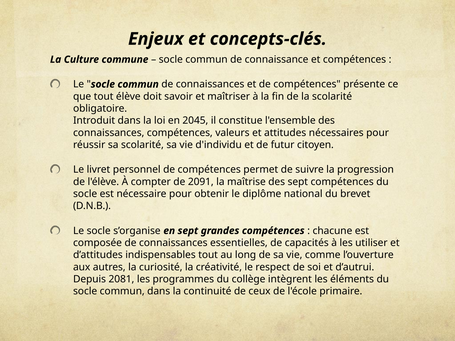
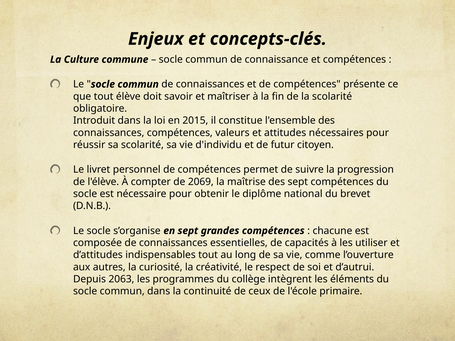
2045: 2045 -> 2015 (195, 121)
2091: 2091 -> 2069 (201, 182)
2081: 2081 -> 2063 (121, 279)
